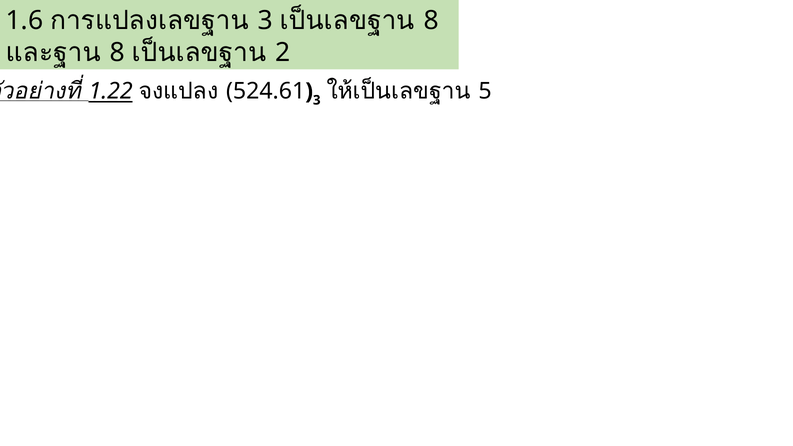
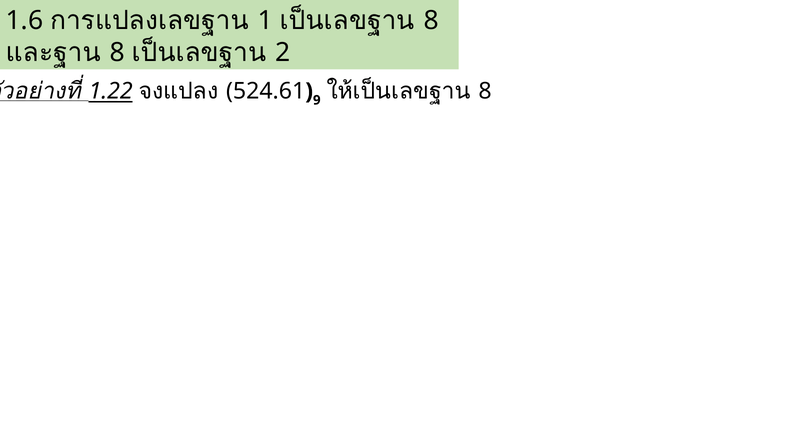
3: 3 -> 1 (265, 21)
3: 3 -> 9 (317, 100)
5: 5 -> 8 (485, 91)
